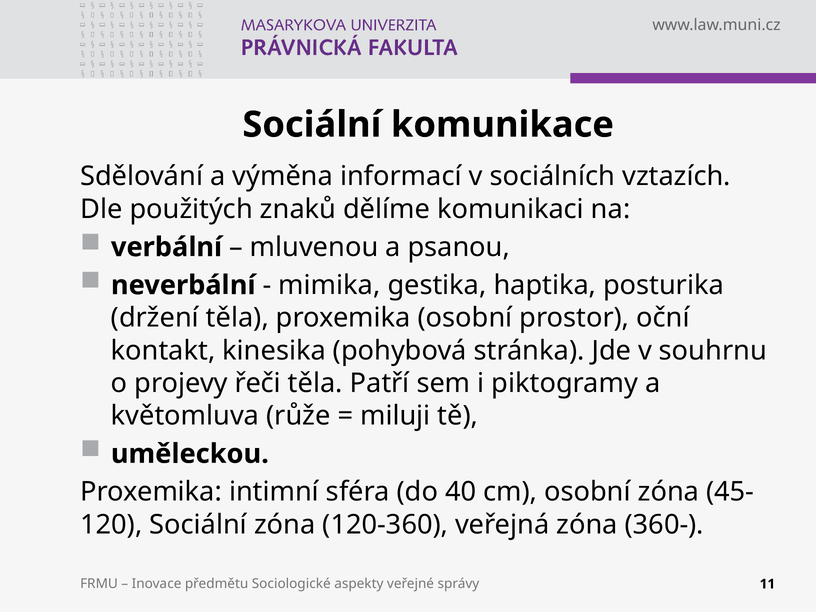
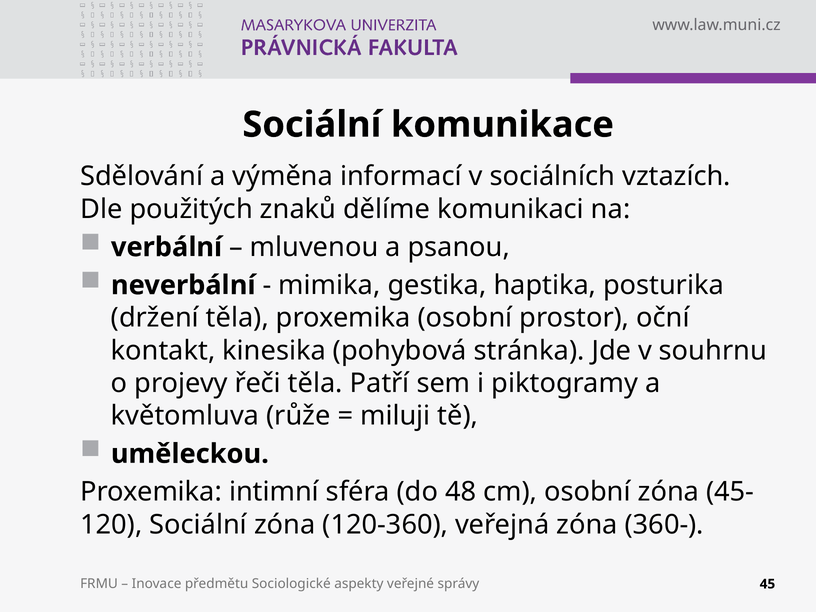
40: 40 -> 48 (461, 492)
11: 11 -> 45 (767, 584)
